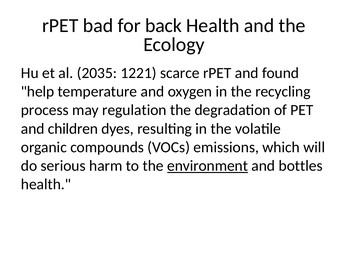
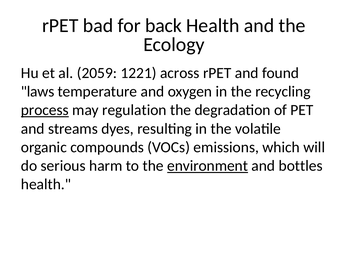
2035: 2035 -> 2059 (97, 73)
scarce: scarce -> across (180, 73)
help: help -> laws (38, 92)
process underline: none -> present (45, 110)
children: children -> streams (73, 129)
